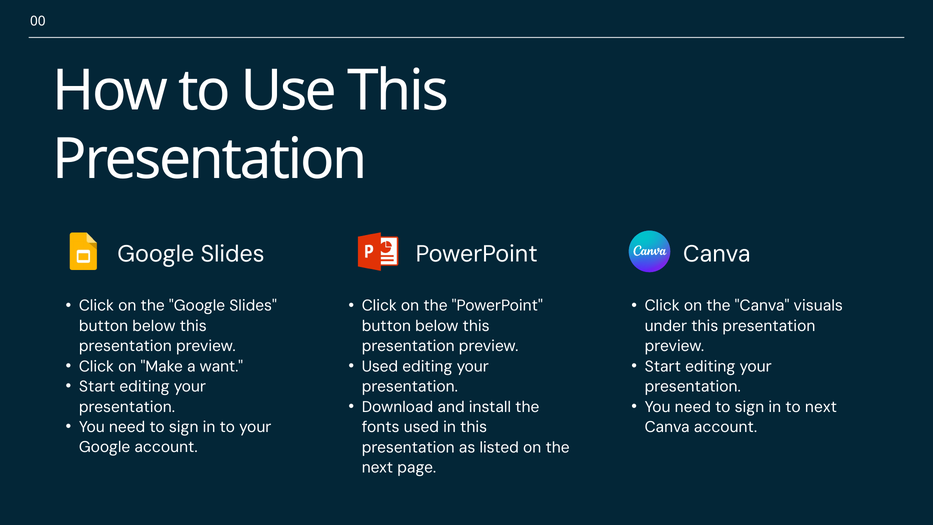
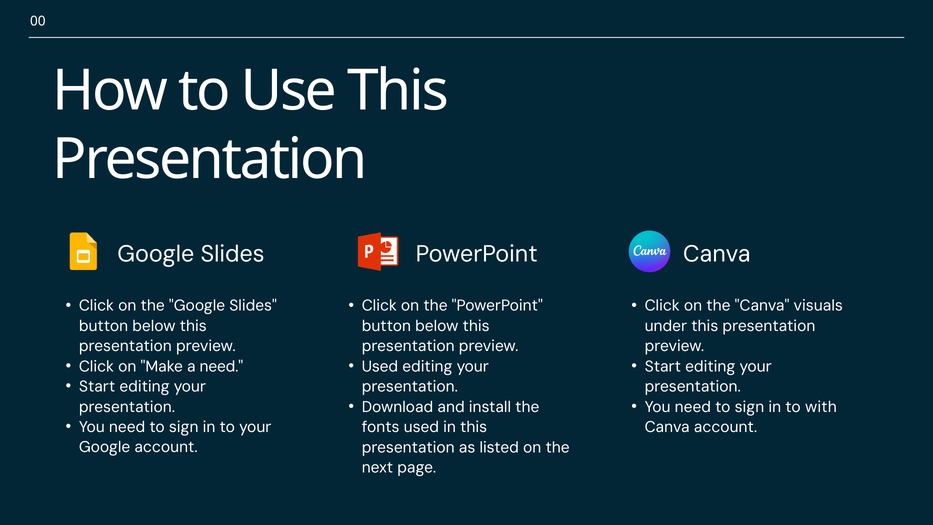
a want: want -> need (221, 366)
to next: next -> with (821, 407)
